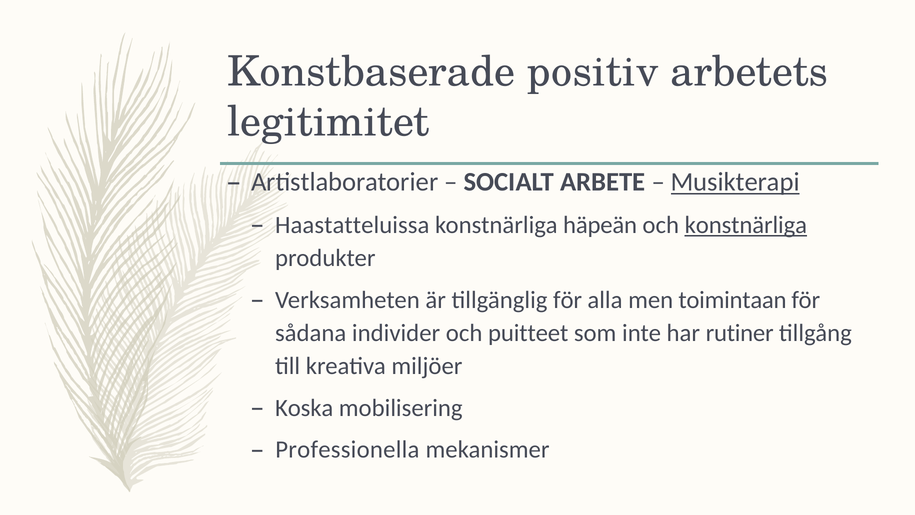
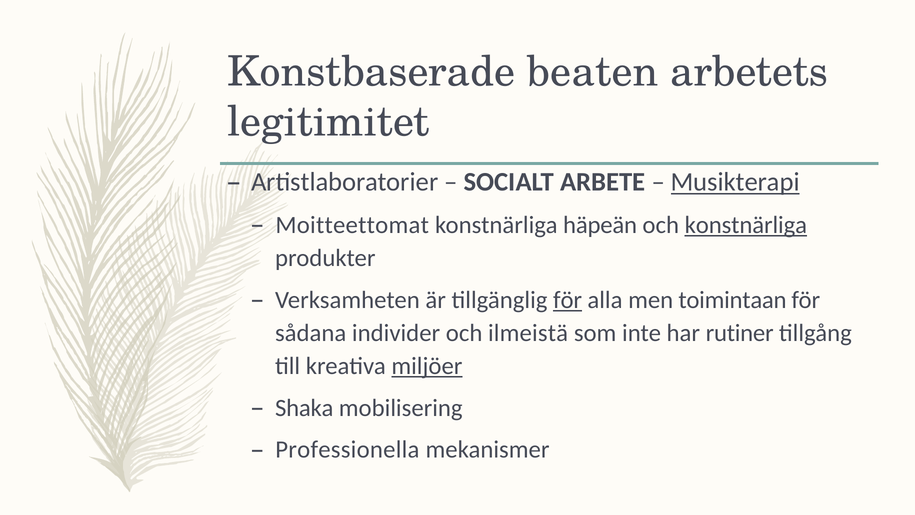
positiv: positiv -> beaten (593, 72)
Haastatteluissa: Haastatteluissa -> Moitteettomat (352, 225)
för underline: none -> present (568, 300)
puitteet: puitteet -> ilmeistä (528, 333)
miljöer underline: none -> present (427, 366)
Koska: Koska -> Shaka (304, 408)
